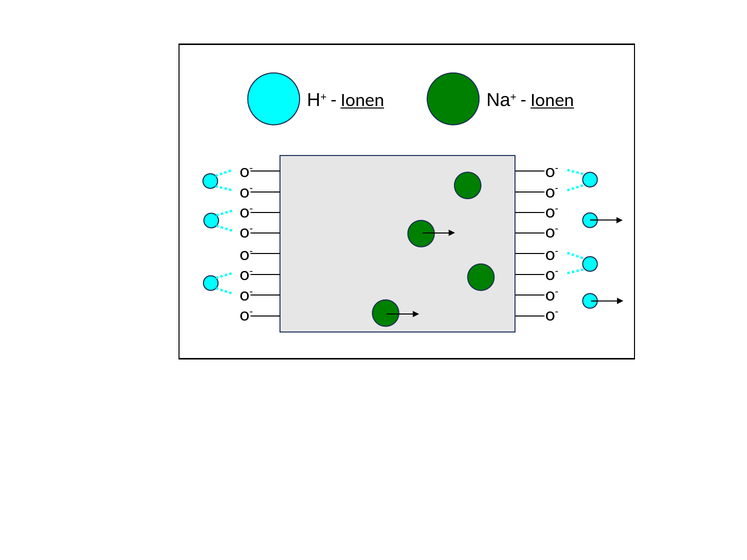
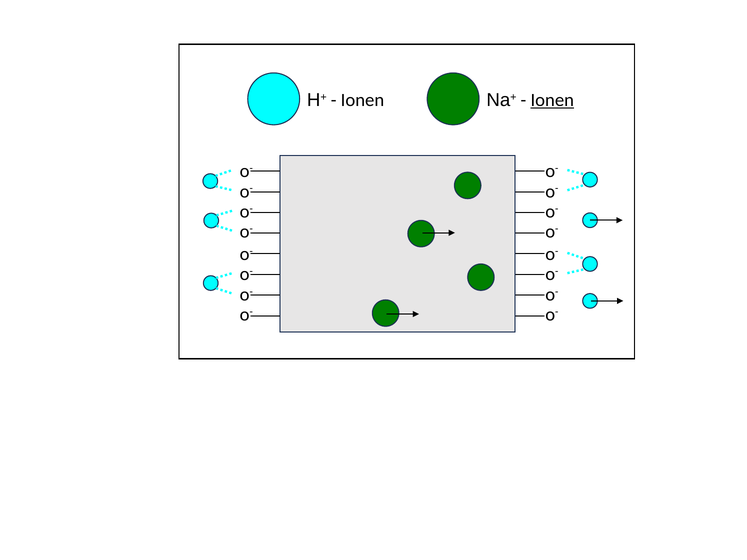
Ionen underline: present -> none (362, 100)
